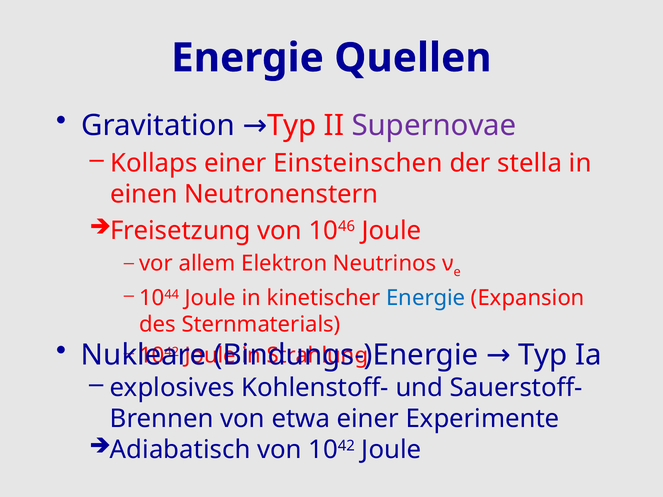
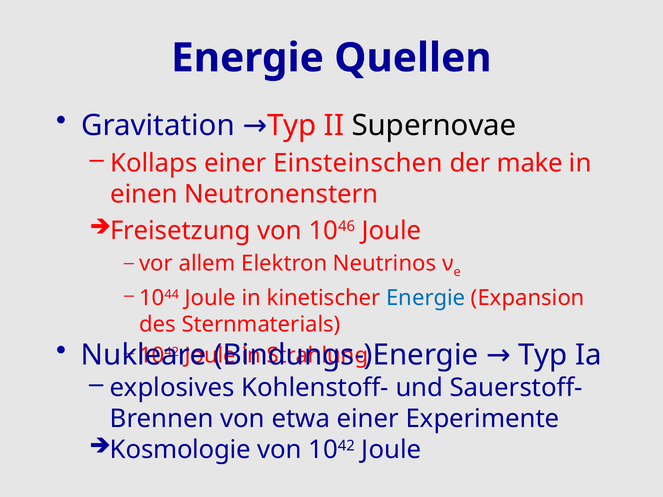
Supernovae colour: purple -> black (434, 125)
stella: stella -> make (530, 164)
Adiabatisch: Adiabatisch -> Kosmologie (180, 450)
